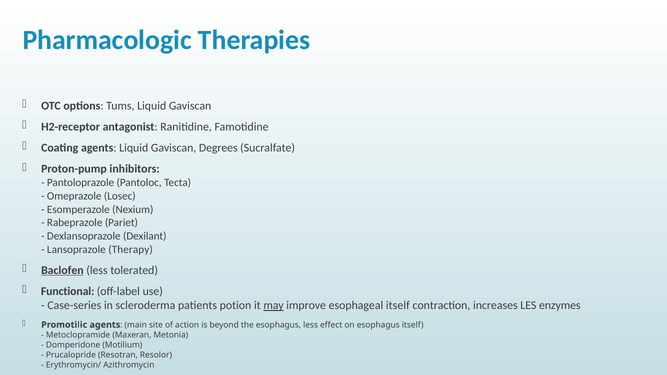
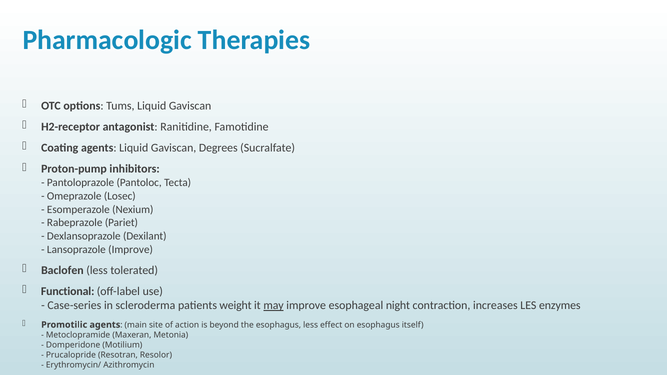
Lansoprazole Therapy: Therapy -> Improve (131, 250)
Baclofen underline: present -> none (62, 270)
potion: potion -> weight (236, 306)
esophageal itself: itself -> night (398, 306)
